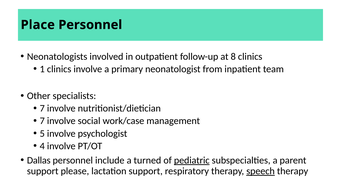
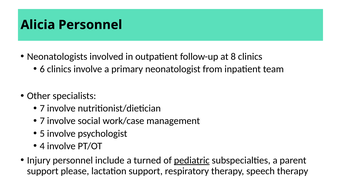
Place: Place -> Alicia (38, 25)
1: 1 -> 6 (42, 69)
Dallas: Dallas -> Injury (39, 160)
speech underline: present -> none (261, 171)
